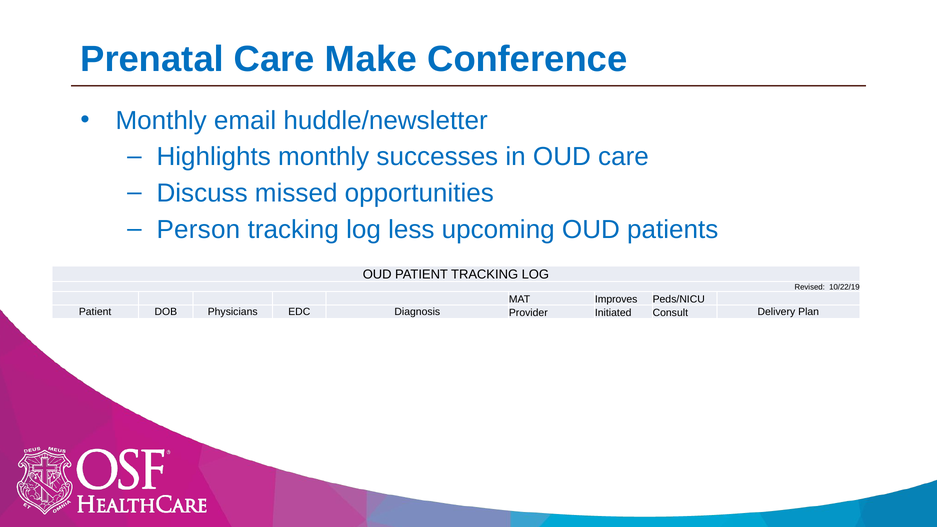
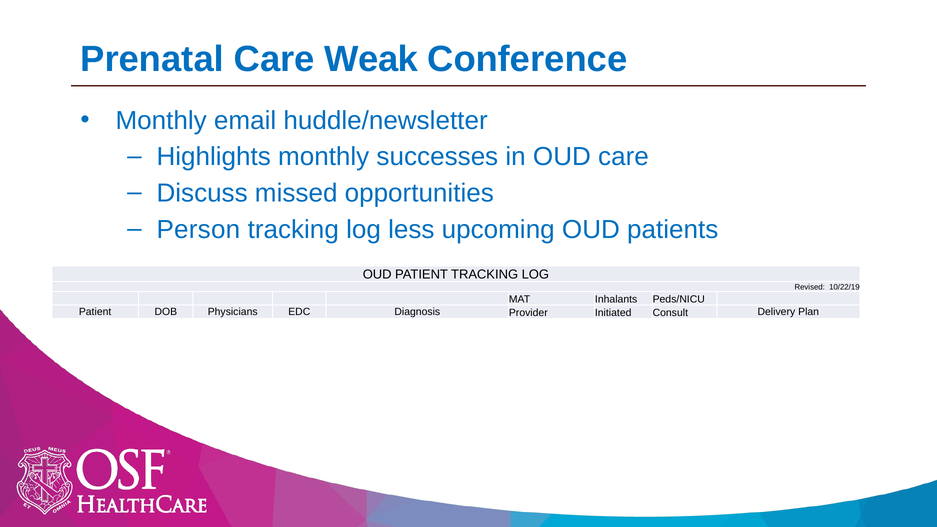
Make: Make -> Weak (371, 59)
Improves: Improves -> Inhalants (616, 299)
